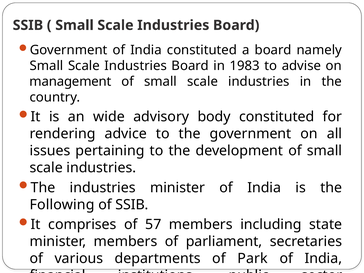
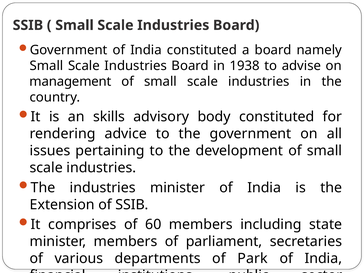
1983: 1983 -> 1938 (245, 66)
wide: wide -> skills (109, 117)
Following: Following -> Extension (62, 205)
57: 57 -> 60 (153, 225)
